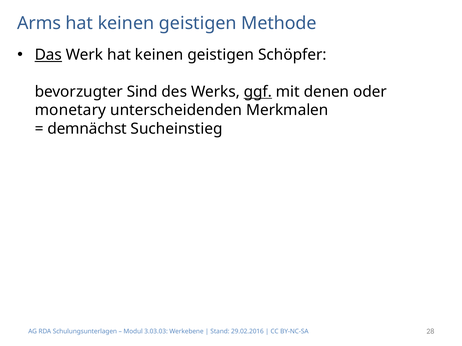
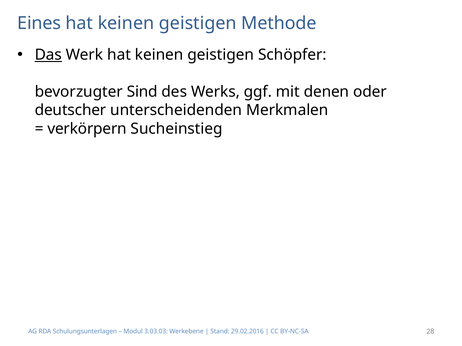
Arms: Arms -> Eines (39, 23)
ggf underline: present -> none (258, 92)
monetary: monetary -> deutscher (71, 110)
demnächst: demnächst -> verkörpern (87, 129)
